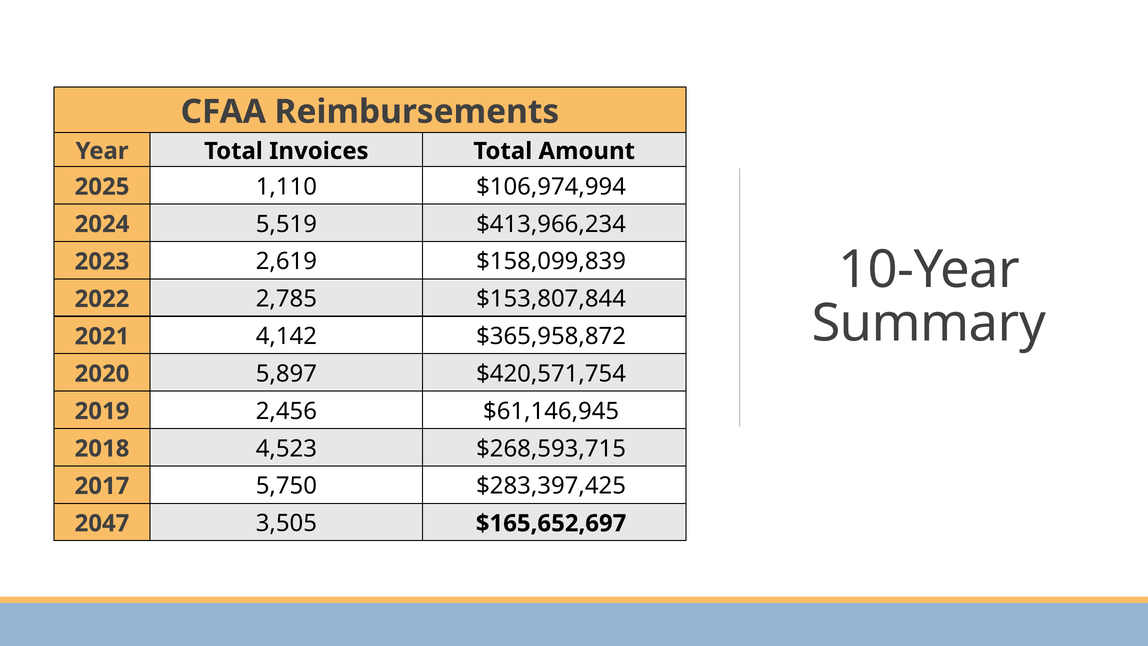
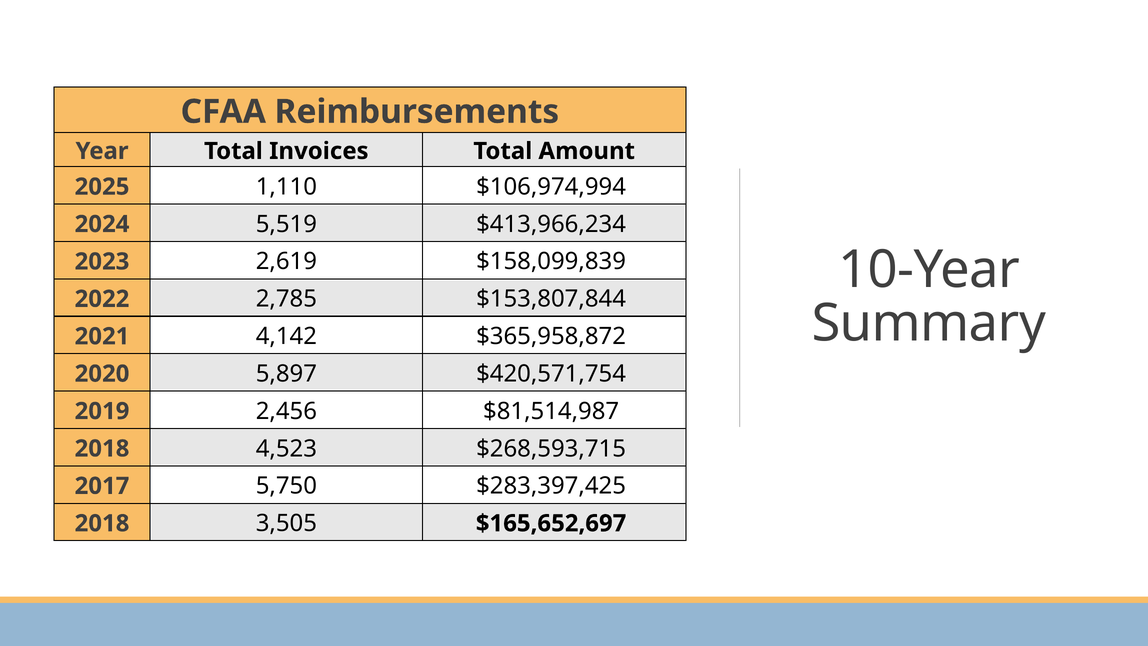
$61,146,945: $61,146,945 -> $81,514,987 (551, 411)
2047: 2047 -> 2018 (102, 523)
